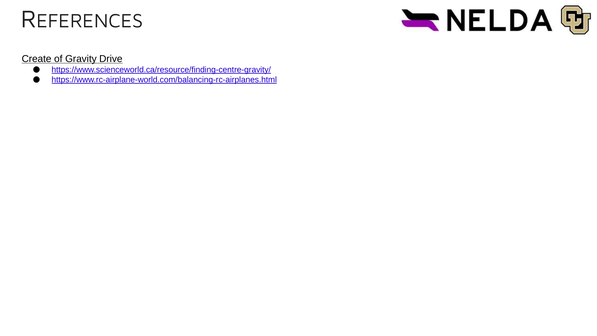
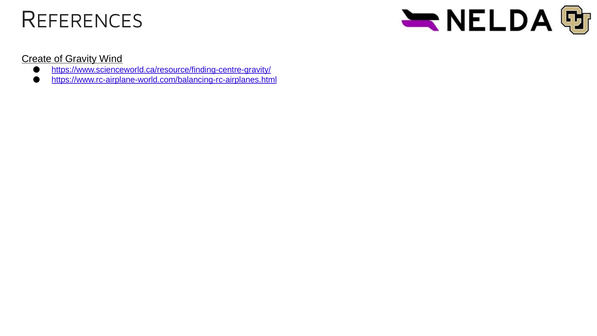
Drive: Drive -> Wind (111, 59)
